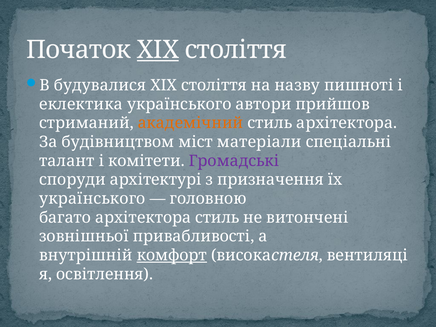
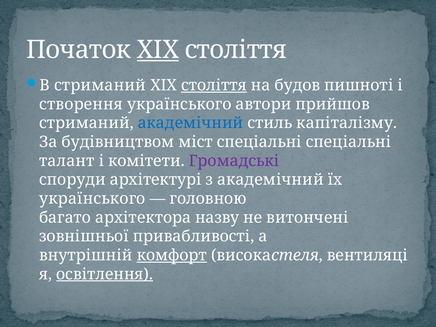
В будувалися: будувалися -> стриманий (100, 85)
століття underline: none -> present (214, 85)
назву: назву -> будов (297, 85)
еклектика: еклектика -> створення (81, 104)
академічний colour: orange -> blue (190, 123)
стиль архітектора: архітектора -> капіталізму (347, 123)
міст матеріали: матеріали -> спеціальні (259, 142)
з призначення: призначення -> академічний (270, 180)
архітектора стиль: стиль -> назву (217, 218)
освітлення underline: none -> present (105, 274)
